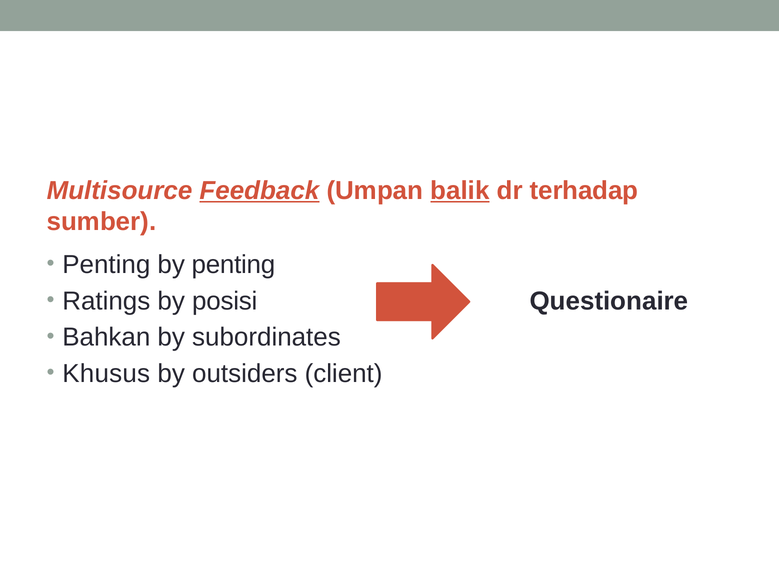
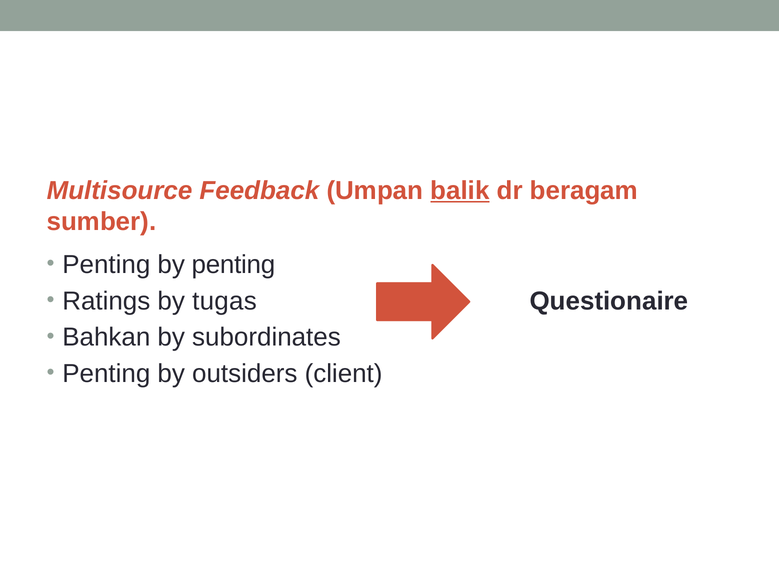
Feedback underline: present -> none (259, 191)
terhadap: terhadap -> beragam (584, 191)
posisi: posisi -> tugas (224, 301)
Khusus: Khusus -> Penting (106, 374)
